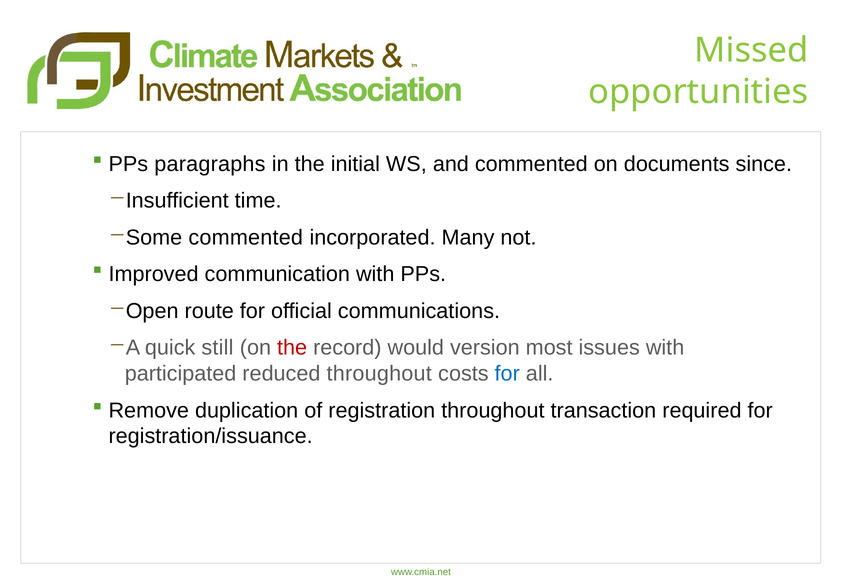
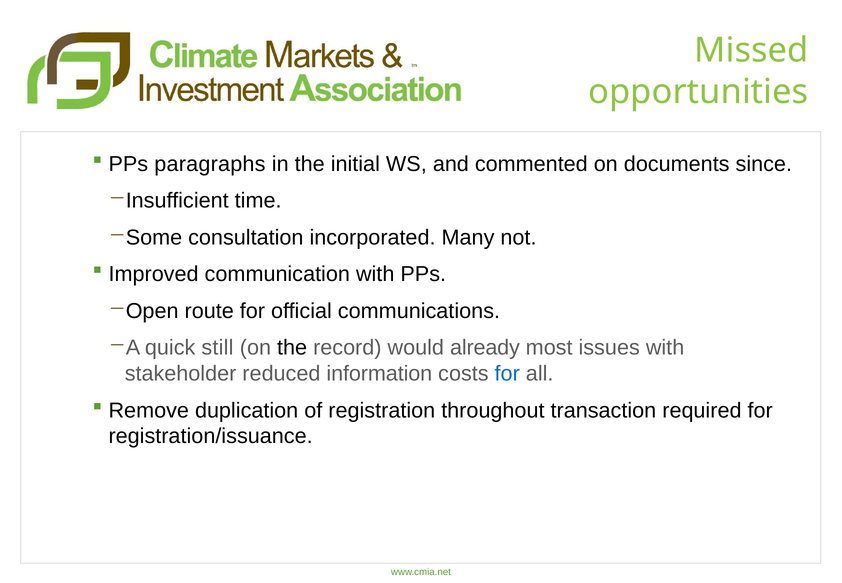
commented: commented -> consultation (246, 238)
the colour: red -> black (292, 348)
version: version -> already (485, 348)
participated: participated -> stakeholder (181, 374)
reduced throughout: throughout -> information (379, 374)
